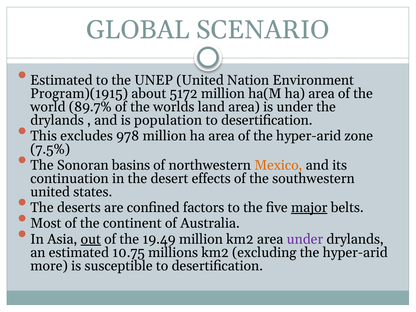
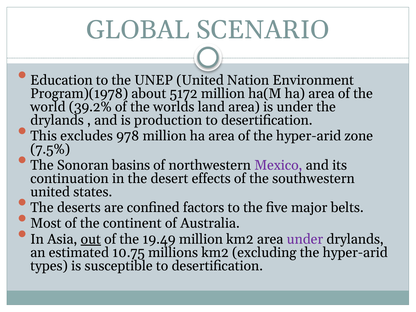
Estimated: Estimated -> Education (61, 80)
Program)(1915: Program)(1915 -> Program)(1978 (79, 94)
89.7%: 89.7% -> 39.2% (90, 107)
population: population -> production (168, 120)
Mexico colour: orange -> purple (278, 165)
major underline: present -> none (309, 208)
more: more -> types (49, 266)
